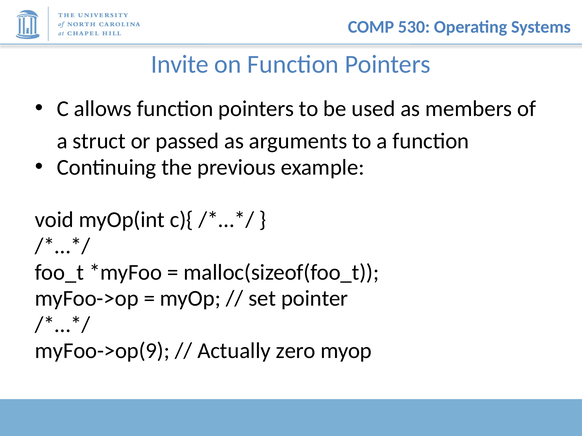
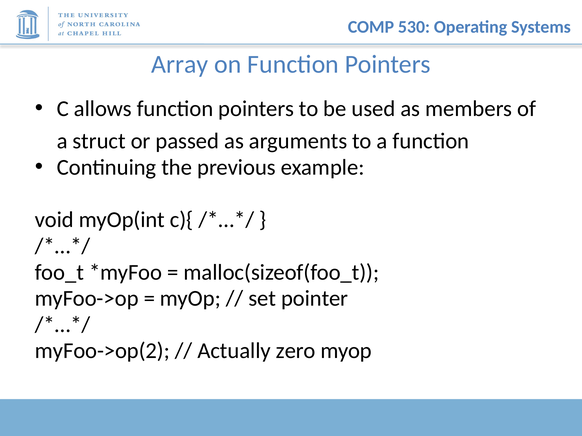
Invite: Invite -> Array (180, 64)
myFoo->op(9: myFoo->op(9 -> myFoo->op(2 (102, 351)
